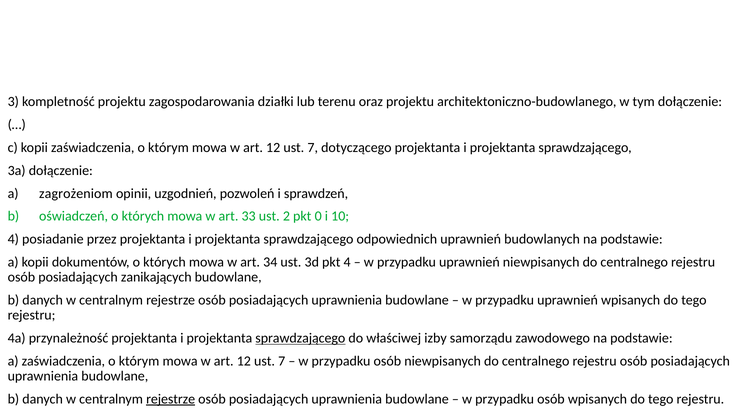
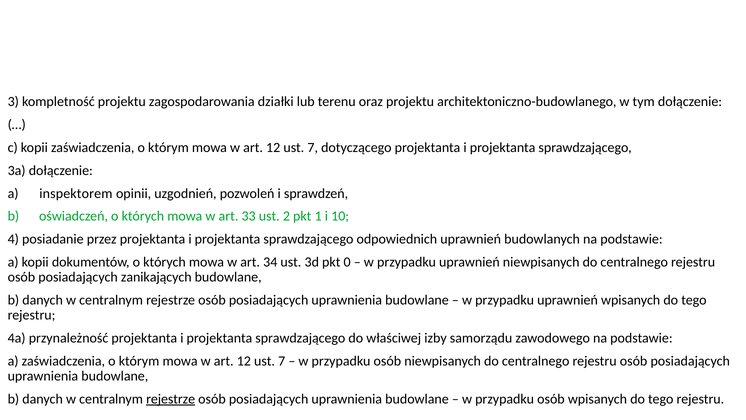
zagrożeniom: zagrożeniom -> inspektorem (76, 193)
0: 0 -> 1 (318, 216)
pkt 4: 4 -> 0 (347, 262)
sprawdzającego underline: present -> none (300, 338)
